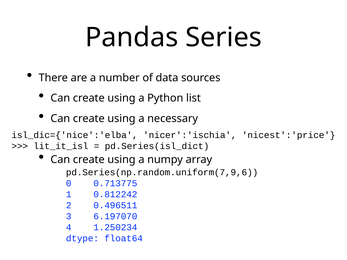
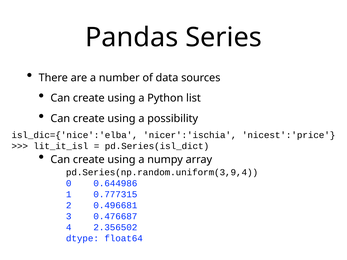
necessary: necessary -> possibility (173, 119)
pd.Series(np.random.uniform(7,9,6: pd.Series(np.random.uniform(7,9,6 -> pd.Series(np.random.uniform(3,9,4 (162, 173)
0.713775: 0.713775 -> 0.644986 (115, 184)
0.812242: 0.812242 -> 0.777315 (115, 195)
0.496511: 0.496511 -> 0.496681 (115, 206)
6.197070: 6.197070 -> 0.476687 (115, 217)
1.250234: 1.250234 -> 2.356502 (115, 228)
